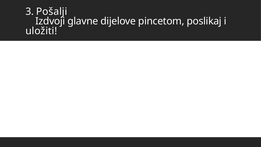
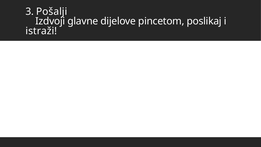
uložiti: uložiti -> istraži (41, 31)
